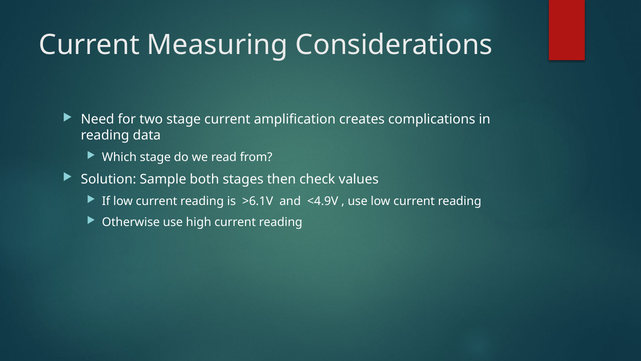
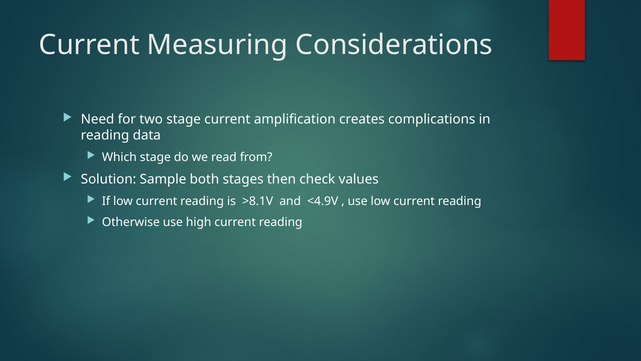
>6.1V: >6.1V -> >8.1V (258, 201)
